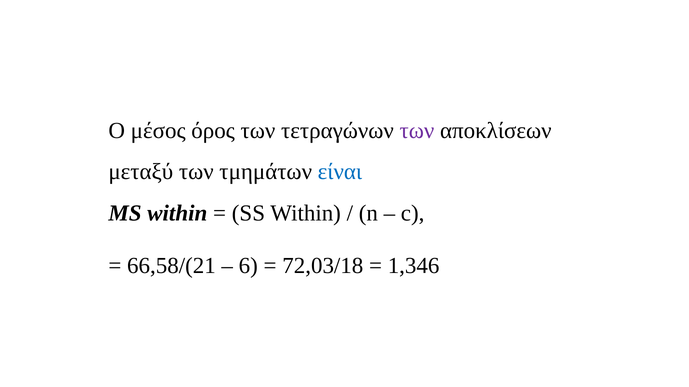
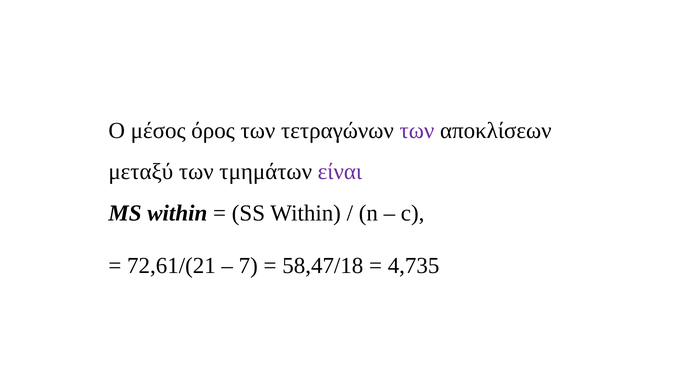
είναι colour: blue -> purple (340, 172)
66,58/(21: 66,58/(21 -> 72,61/(21 (171, 266)
6: 6 -> 7 (248, 266)
72,03/18: 72,03/18 -> 58,47/18 (323, 266)
1,346: 1,346 -> 4,735 (414, 266)
